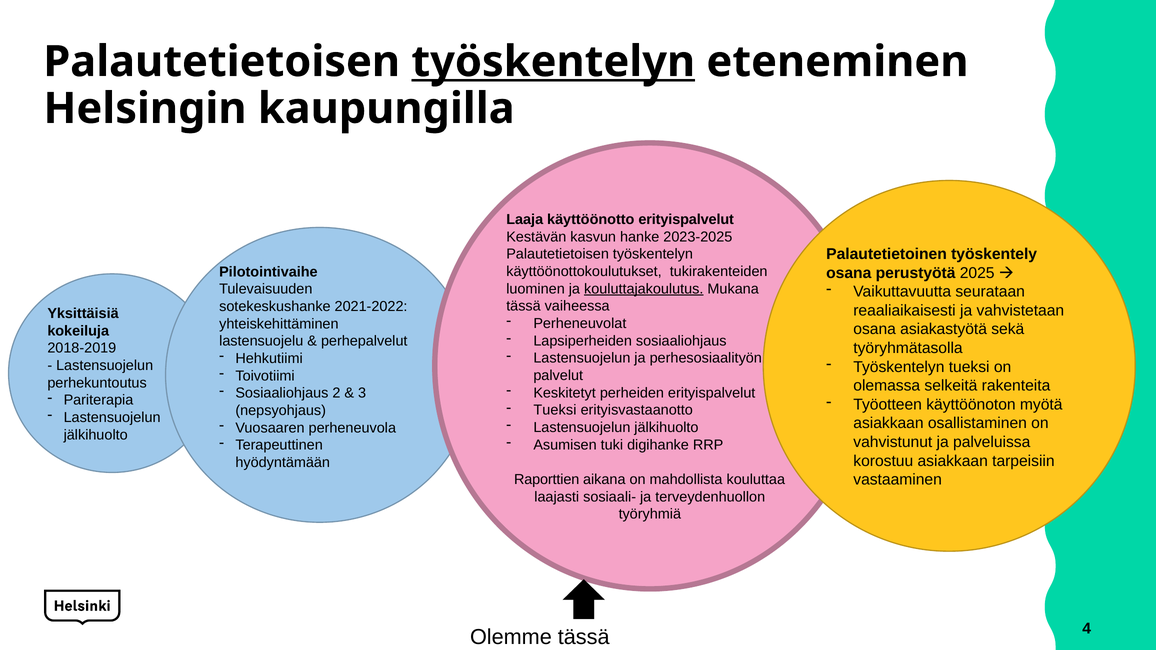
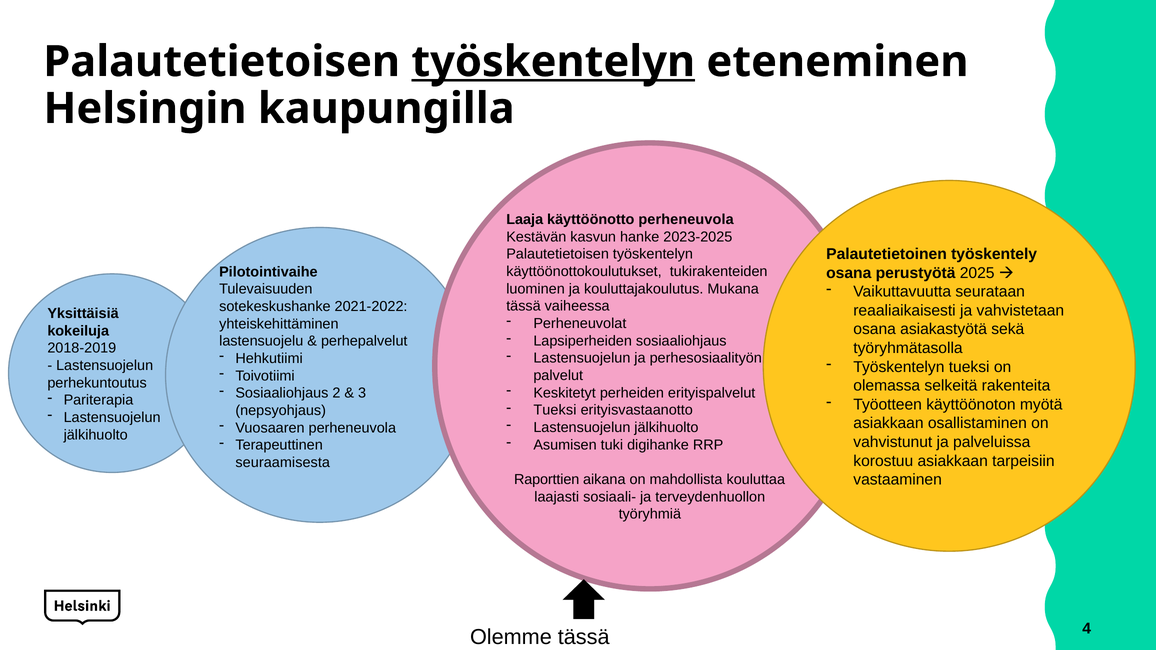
käyttöönotto erityispalvelut: erityispalvelut -> perheneuvola (686, 220)
kouluttajakoulutus underline: present -> none (644, 289)
hyödyntämään: hyödyntämään -> seuraamisesta (283, 463)
